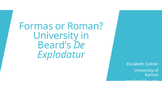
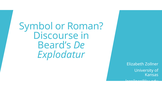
Formas: Formas -> Symbol (36, 26)
University: University -> Discourse (56, 36)
